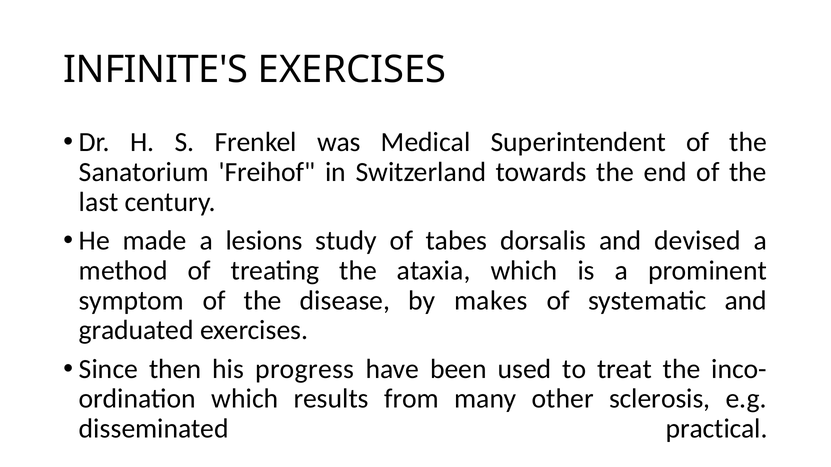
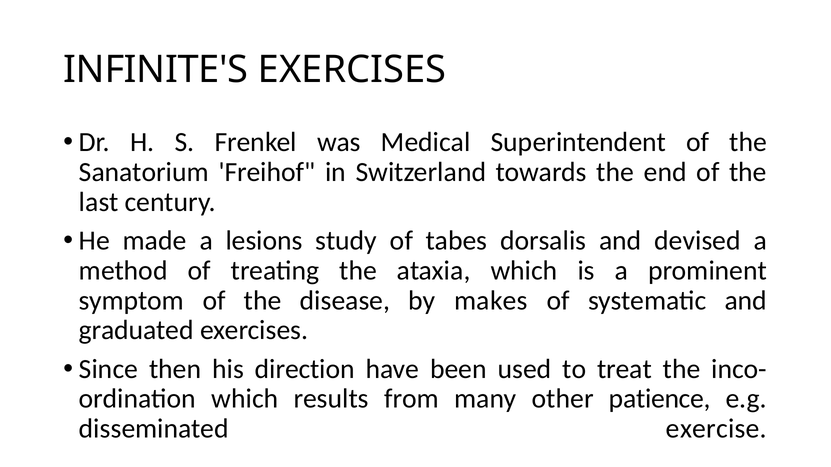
progress: progress -> direction (305, 369)
sclerosis: sclerosis -> patience (660, 399)
practical: practical -> exercise (716, 429)
